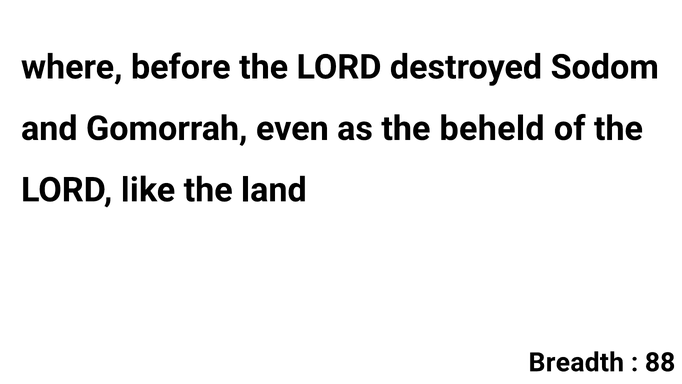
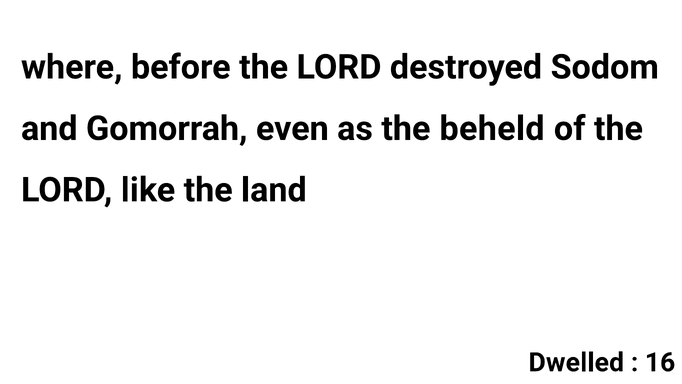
Breadth: Breadth -> Dwelled (576, 362)
88: 88 -> 16 (660, 362)
